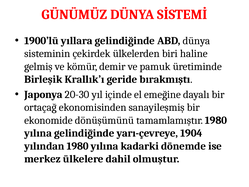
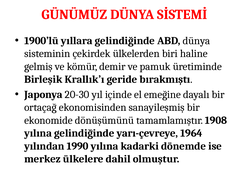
tamamlamıştır 1980: 1980 -> 1908 (216, 120)
1904: 1904 -> 1964 (191, 133)
yılından 1980: 1980 -> 1990 (78, 146)
